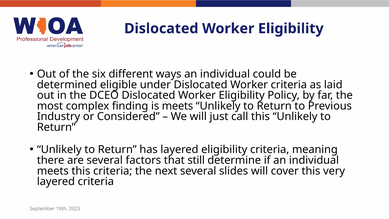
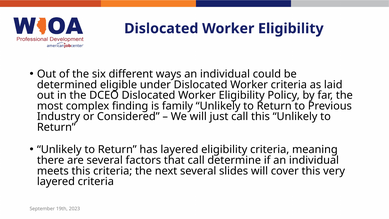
is meets: meets -> family (177, 106)
that still: still -> call (196, 160)
